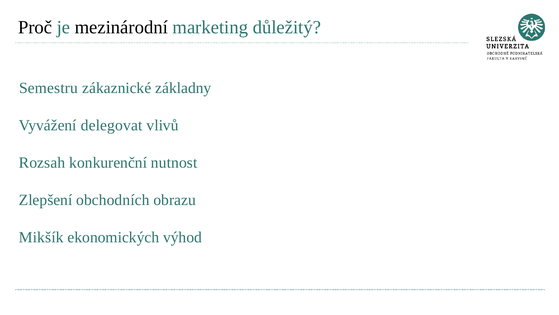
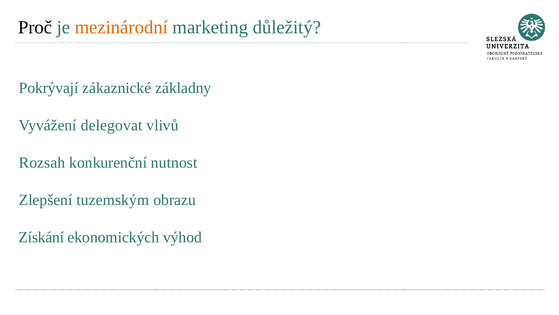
mezinárodní colour: black -> orange (121, 27)
Semestru: Semestru -> Pokrývají (49, 88)
obchodních: obchodních -> tuzemským (113, 200)
Mikšík: Mikšík -> Získání (41, 237)
